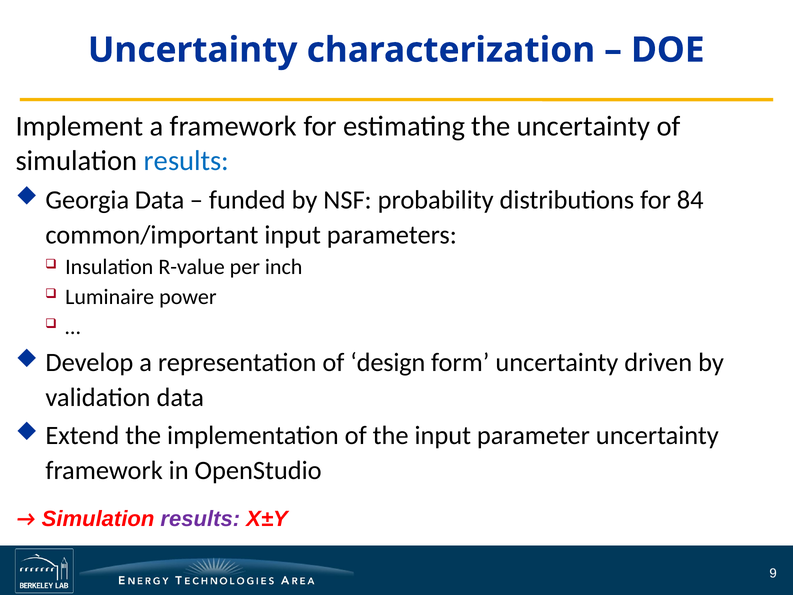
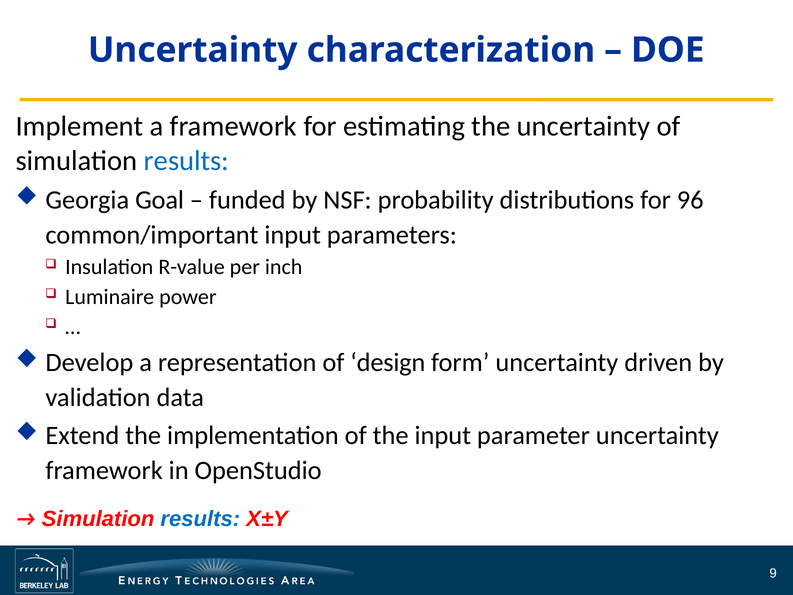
Georgia Data: Data -> Goal (160, 200)
84: 84 -> 96 (690, 200)
results colour: purple -> blue (200, 519)
